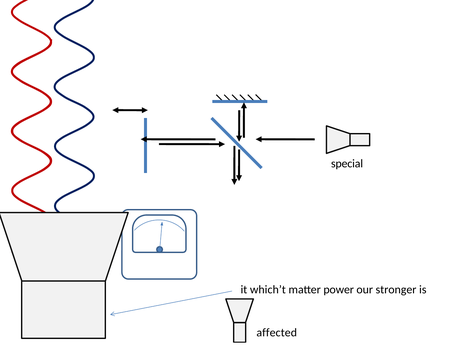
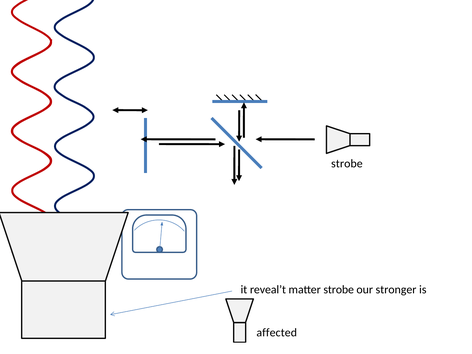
special: special -> strobe (347, 164)
which’t: which’t -> reveal’t (268, 289)
matter power: power -> strobe (339, 289)
